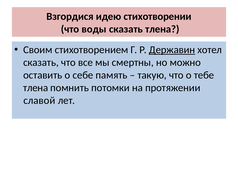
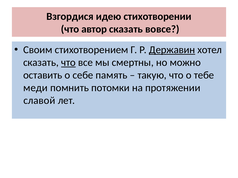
воды: воды -> автор (94, 29)
сказать тлена: тлена -> вовсе (162, 29)
что underline: none -> present (68, 63)
тлена: тлена -> меди (35, 88)
